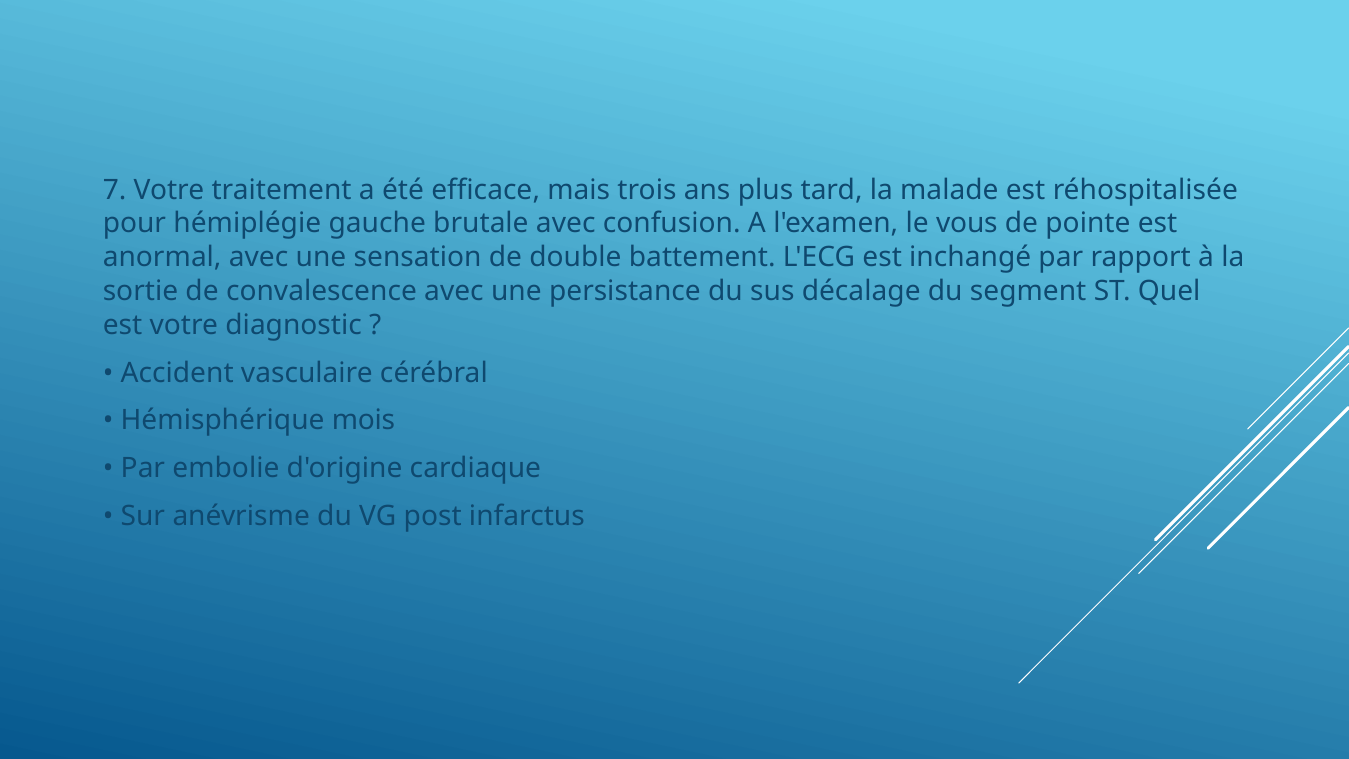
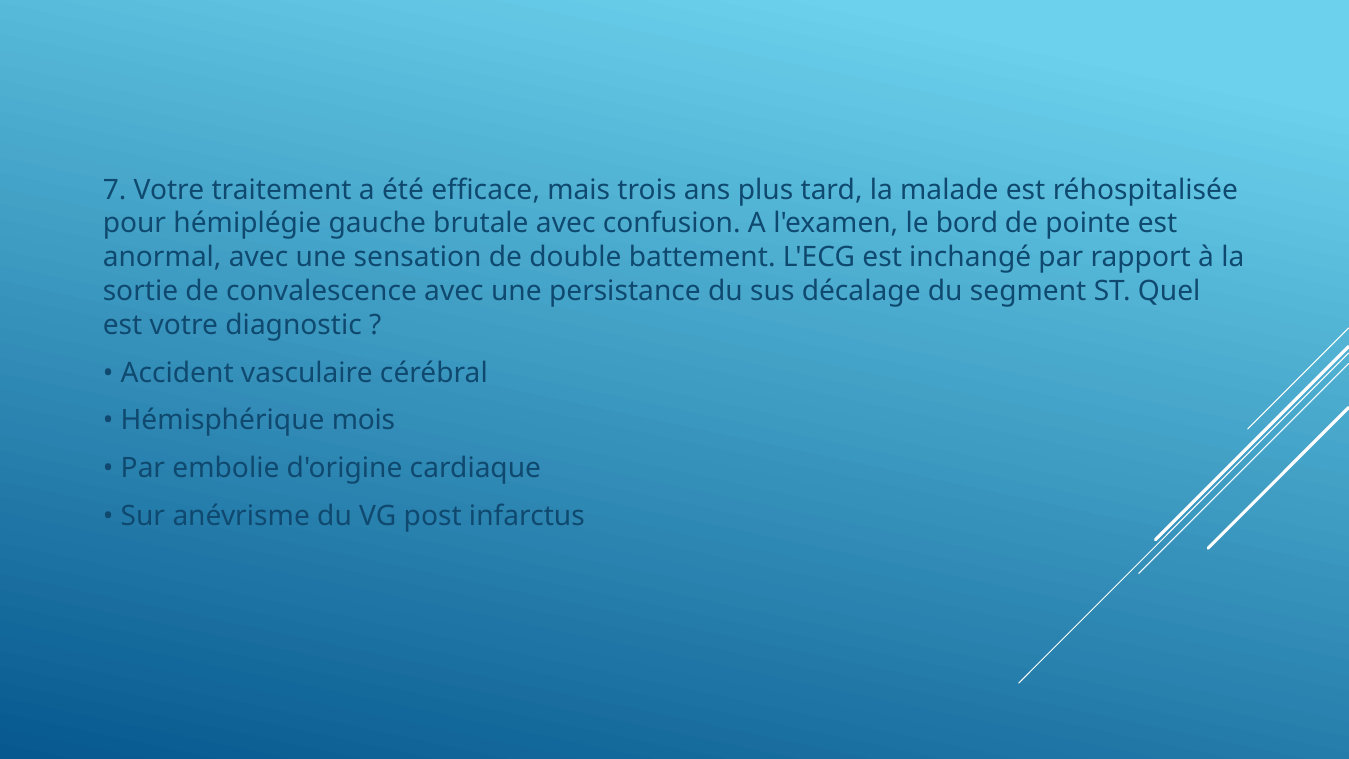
vous: vous -> bord (967, 223)
